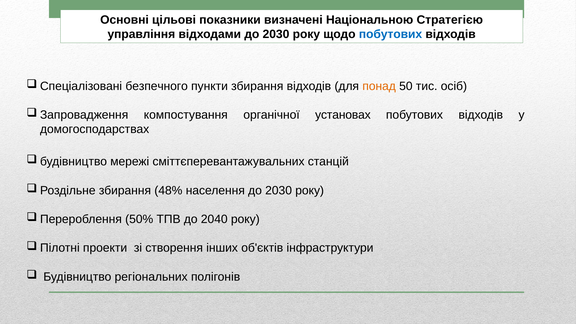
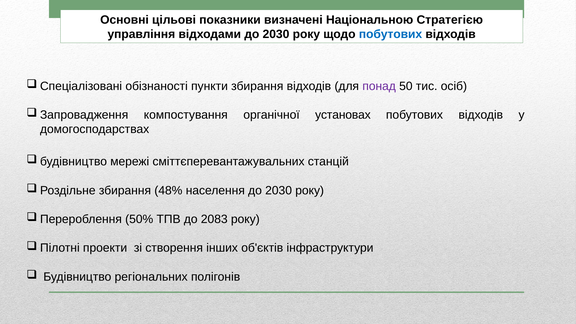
безпечного: безпечного -> обізнаності (157, 86)
понад colour: orange -> purple (379, 86)
2040: 2040 -> 2083 (214, 219)
